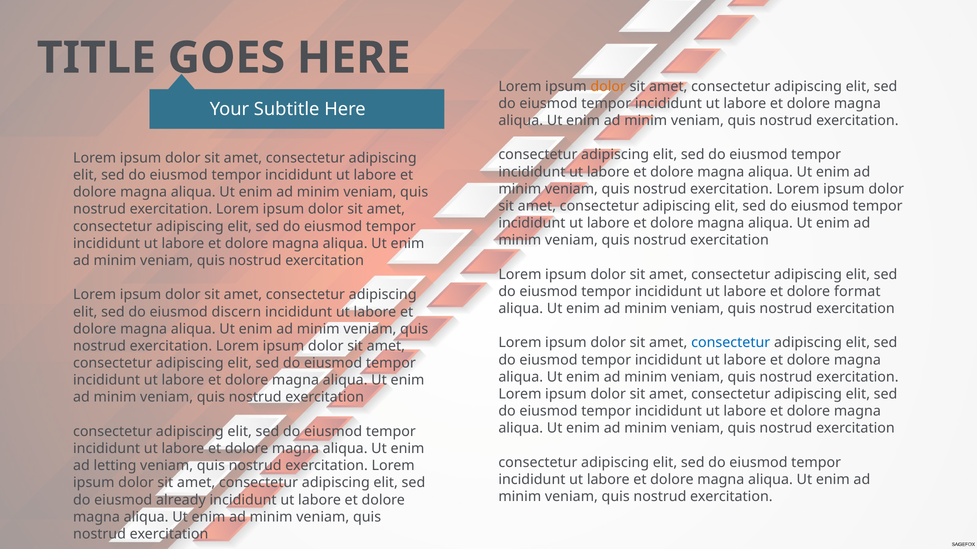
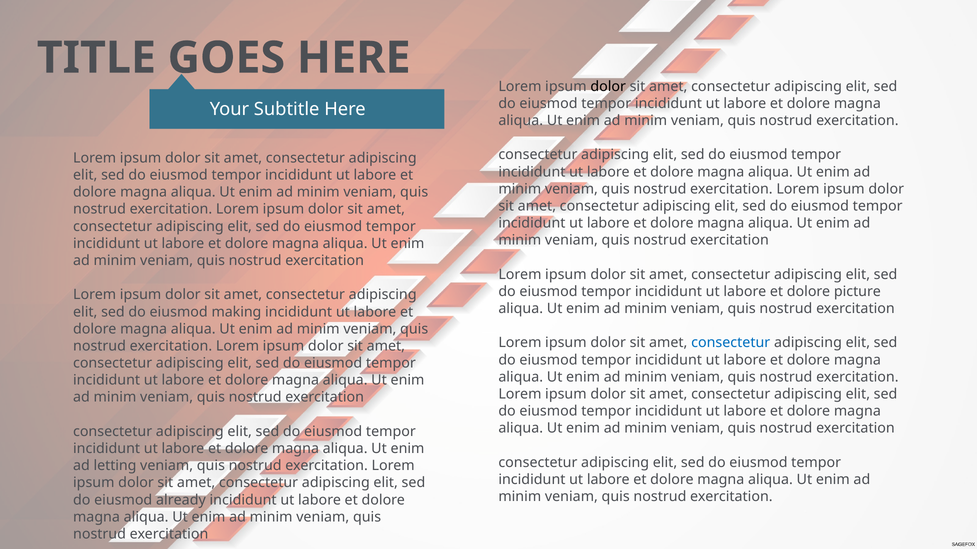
dolor colour: orange -> black (608, 86)
format: format -> picture (857, 292)
discern: discern -> making (236, 312)
